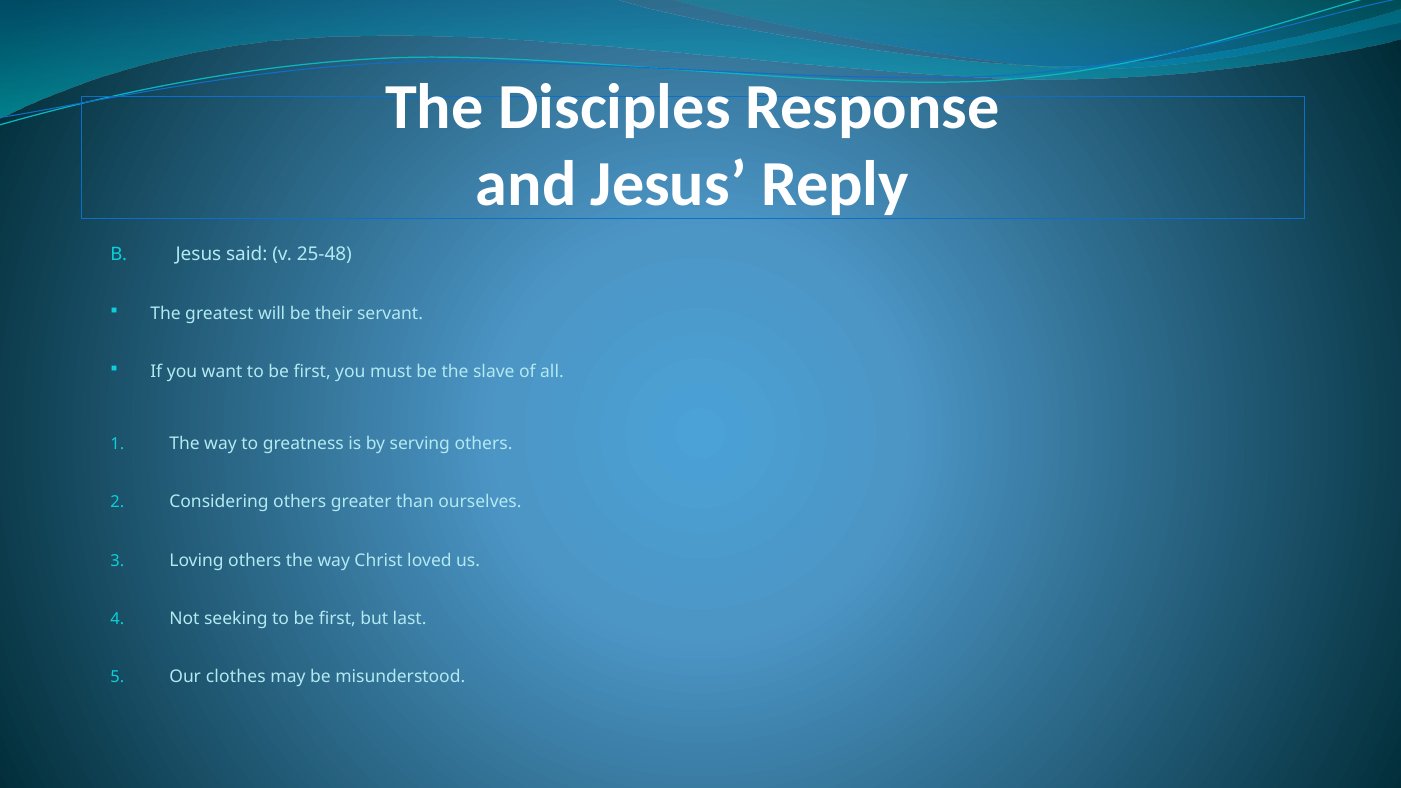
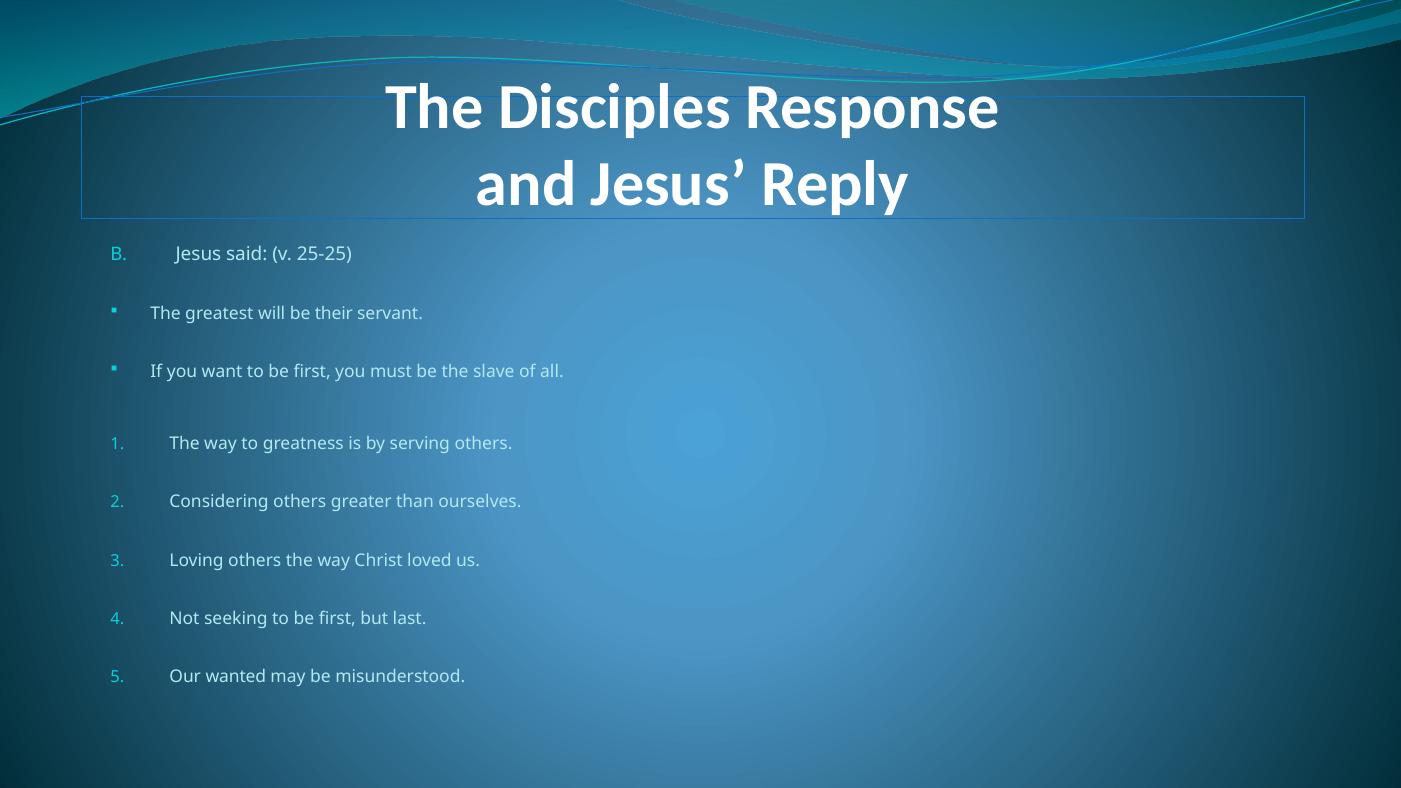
25-48: 25-48 -> 25-25 (324, 254)
clothes: clothes -> wanted (236, 677)
